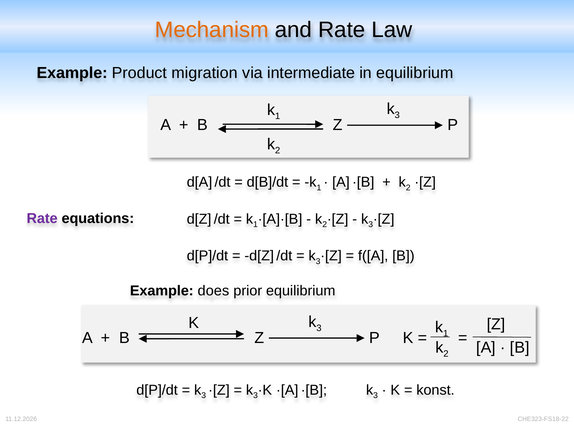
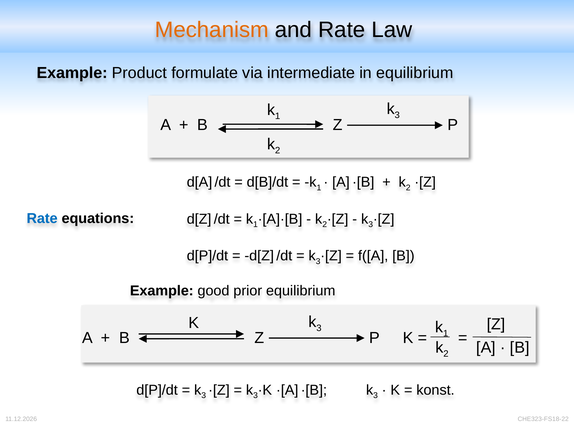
migration: migration -> formulate (205, 73)
Rate colour: purple -> blue (42, 219)
does: does -> good (213, 291)
